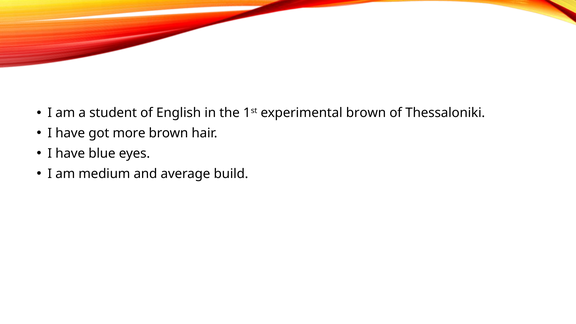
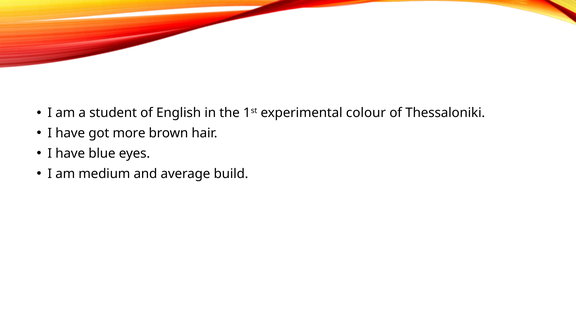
experimental brown: brown -> colour (366, 113)
